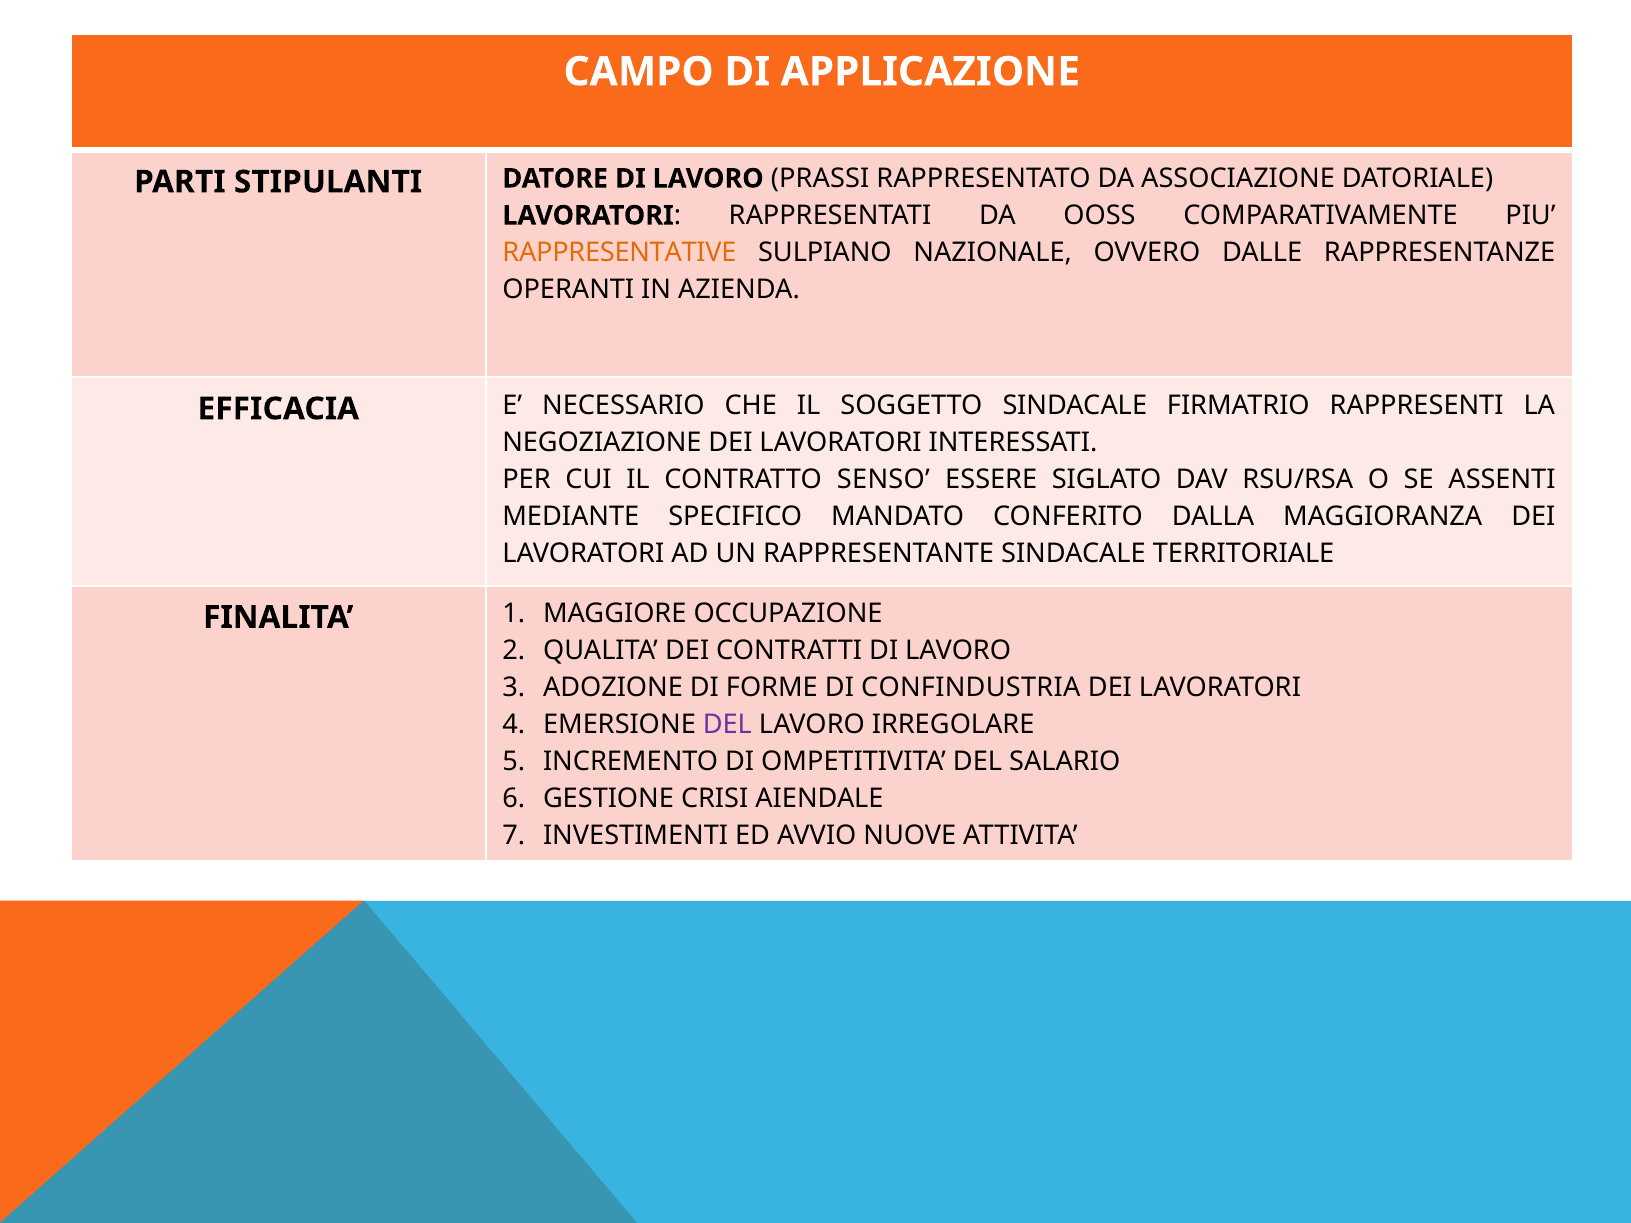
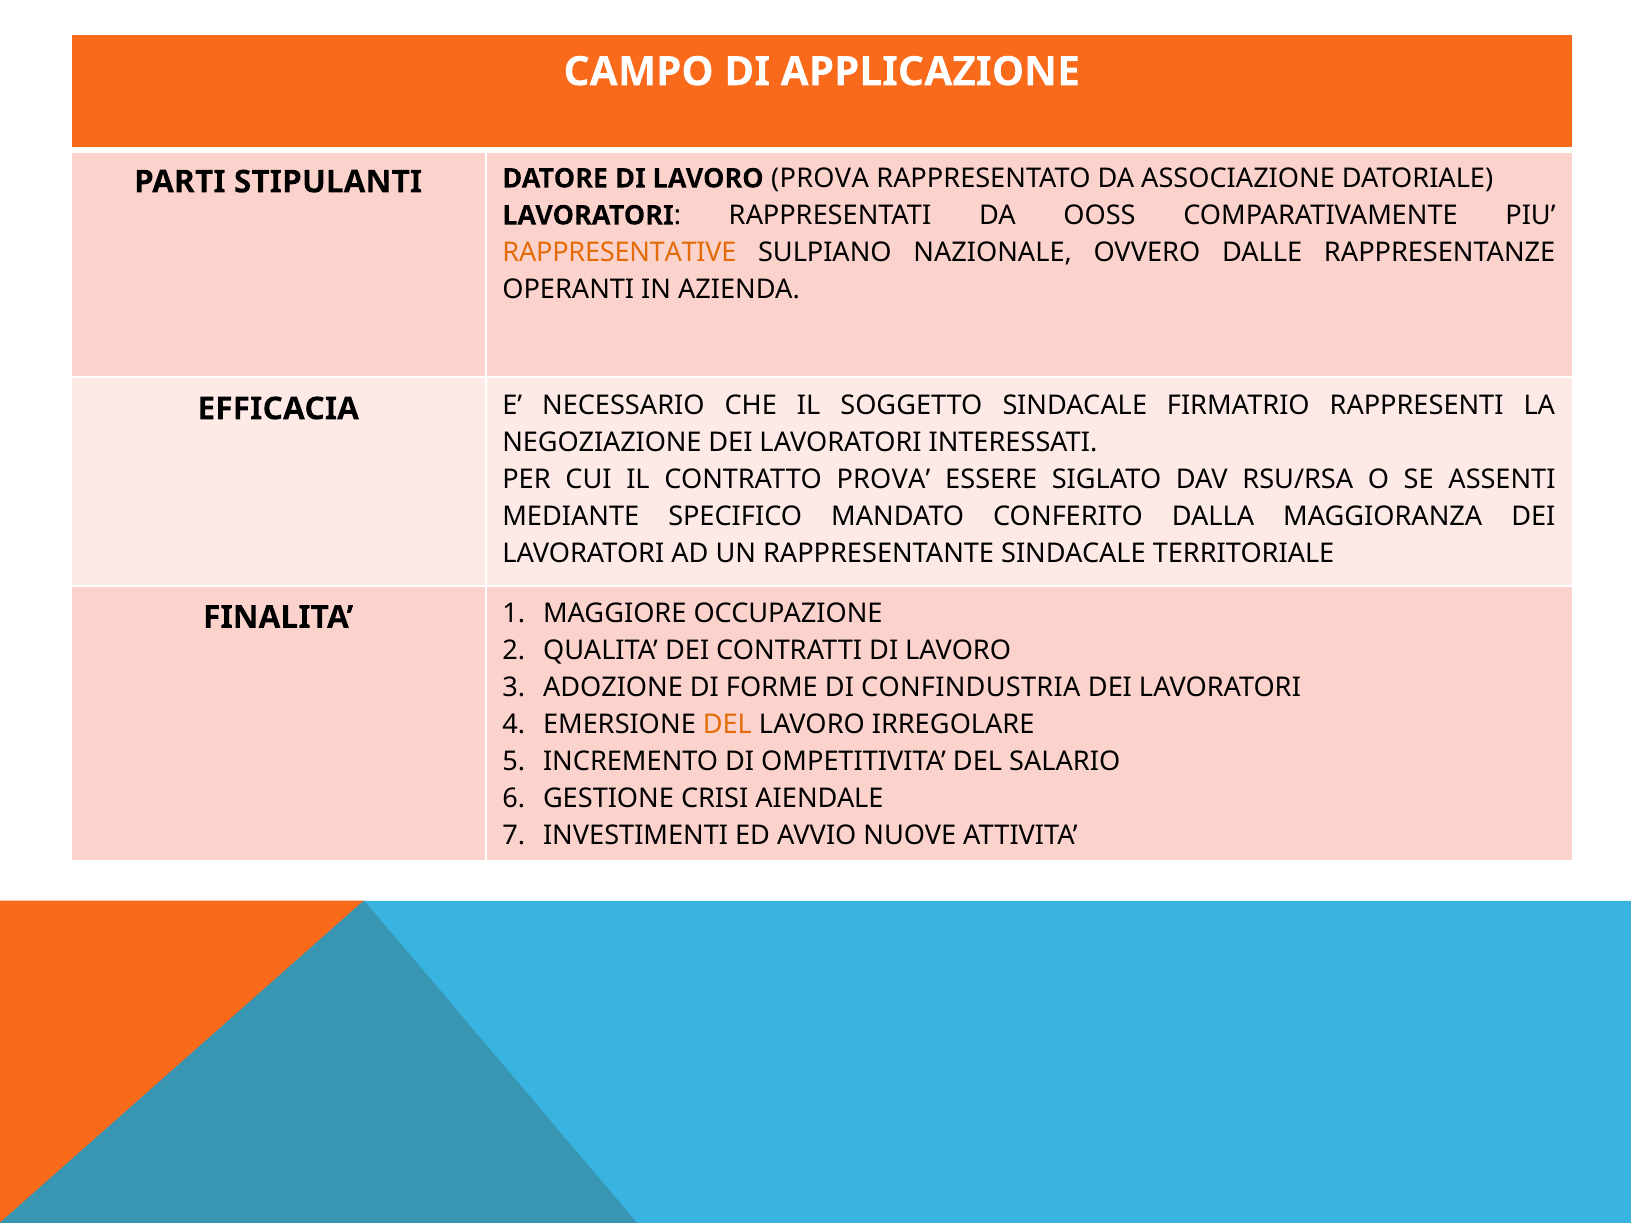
LAVORO PRASSI: PRASSI -> PROVA (820, 179)
CONTRATTO SENSO: SENSO -> PROVA (883, 480)
DEL colour: purple -> orange (727, 725)
